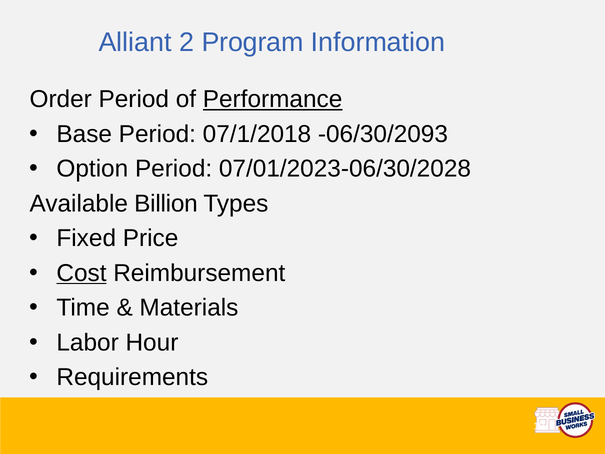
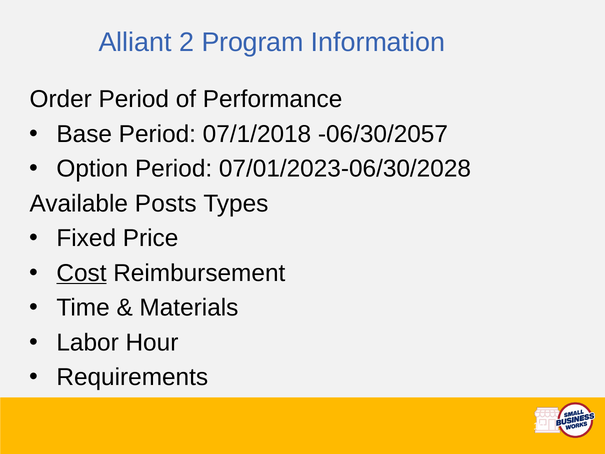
Performance underline: present -> none (273, 99)
-06/30/2093: -06/30/2093 -> -06/30/2057 (383, 134)
Billion: Billion -> Posts (166, 203)
